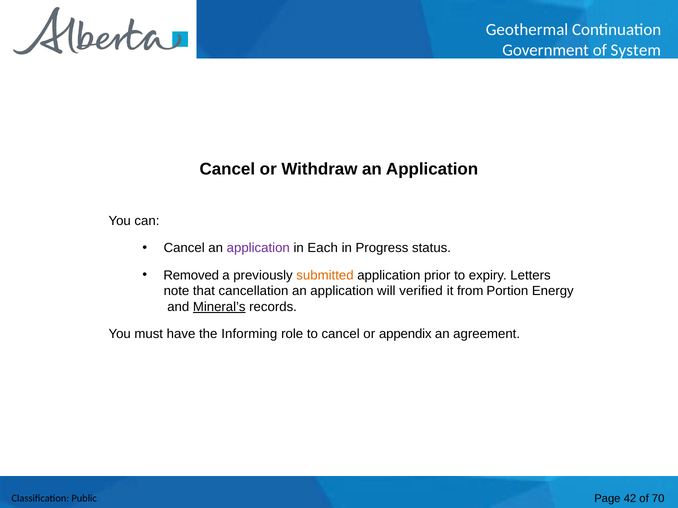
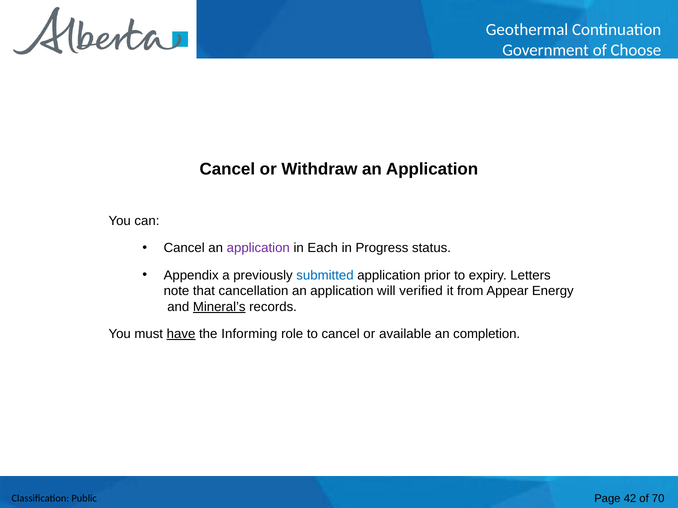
System: System -> Choose (636, 50)
Removed: Removed -> Appendix (191, 275)
submitted colour: orange -> blue (325, 275)
Portion: Portion -> Appear (507, 291)
have underline: none -> present (181, 334)
appendix: appendix -> available (405, 334)
agreement: agreement -> completion (487, 334)
